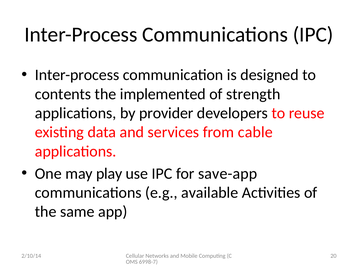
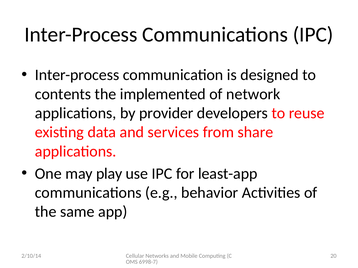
strength: strength -> network (253, 94)
cable: cable -> share (255, 132)
save-app: save-app -> least-app (228, 174)
available: available -> behavior (210, 193)
